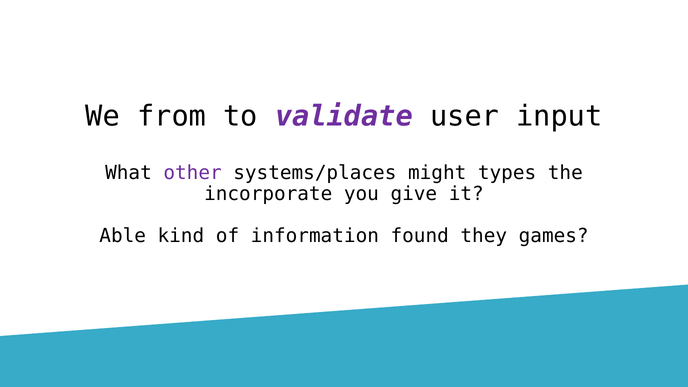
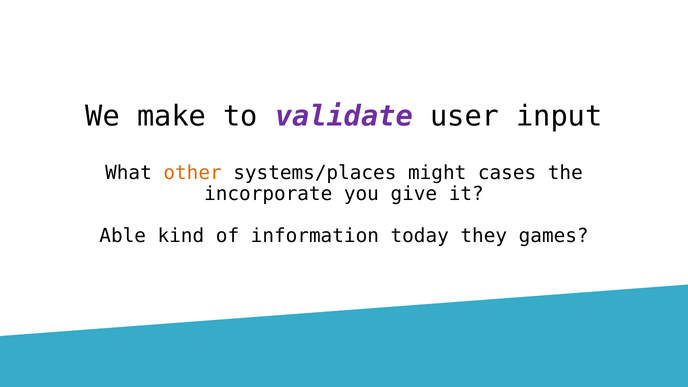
from: from -> make (172, 116)
other colour: purple -> orange (193, 173)
types: types -> cases (507, 173)
found: found -> today (420, 236)
